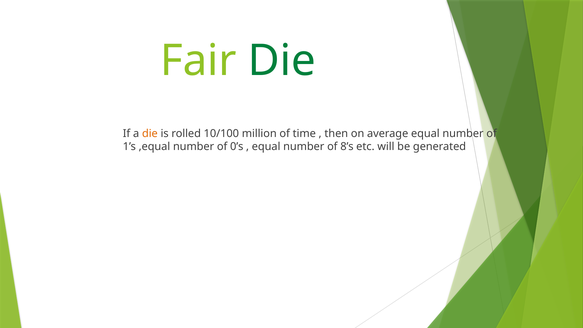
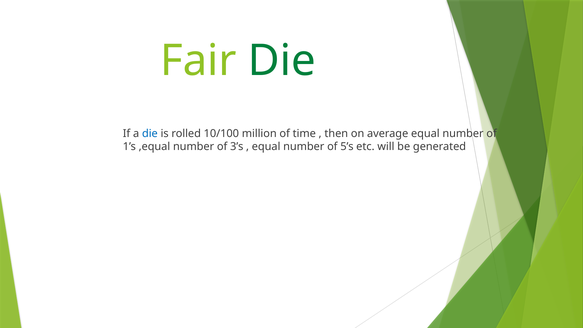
die colour: orange -> blue (150, 133)
0’s: 0’s -> 3’s (237, 147)
8’s: 8’s -> 5’s (347, 147)
